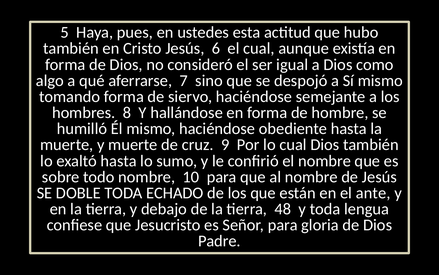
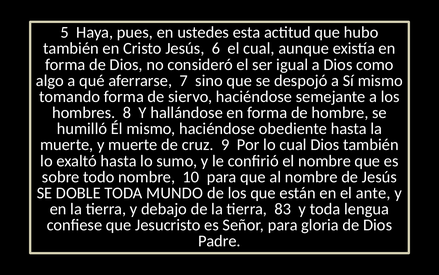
ECHADO: ECHADO -> MUNDO (175, 193)
48: 48 -> 83 (283, 209)
